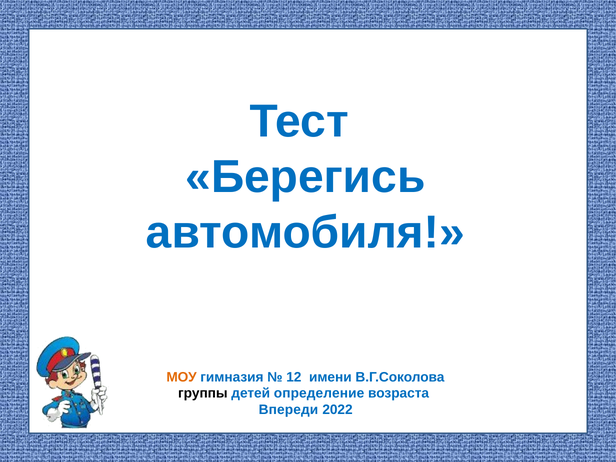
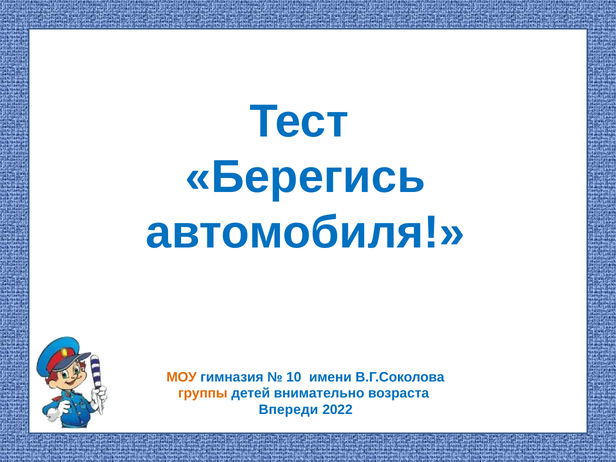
12: 12 -> 10 (294, 377)
группы colour: black -> orange (203, 393)
определение: определение -> внимательно (319, 393)
